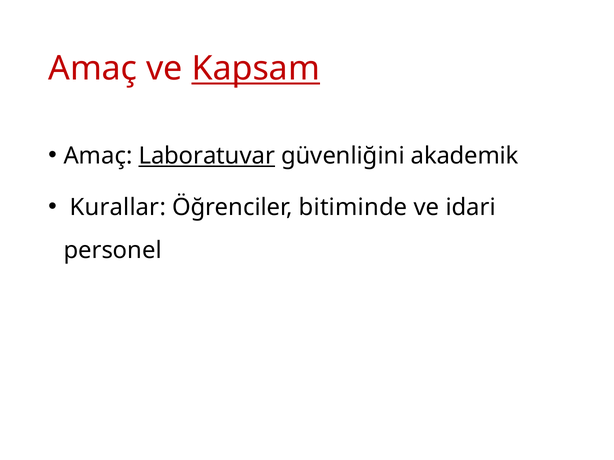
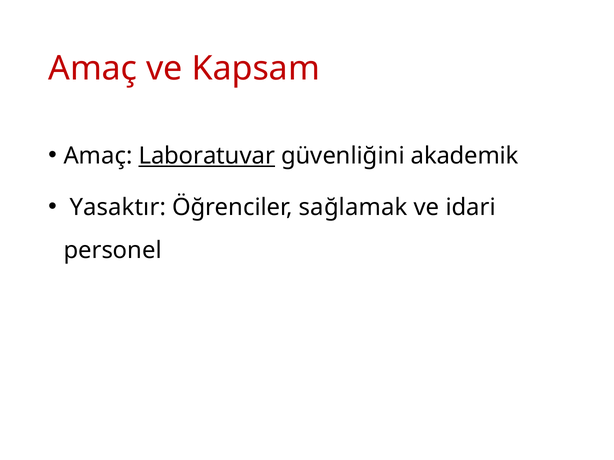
Kapsam underline: present -> none (256, 69)
Kurallar: Kurallar -> Yasaktır (118, 208)
bitiminde: bitiminde -> sağlamak (353, 208)
